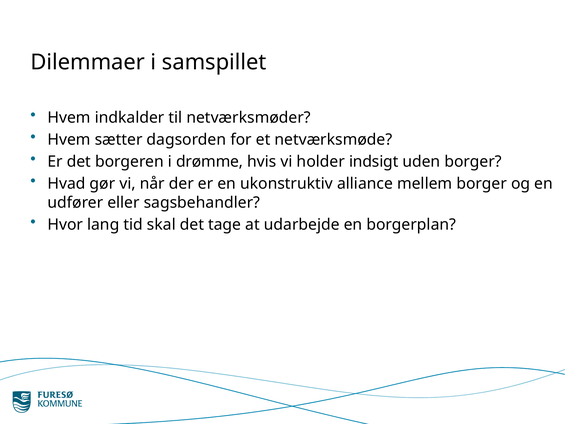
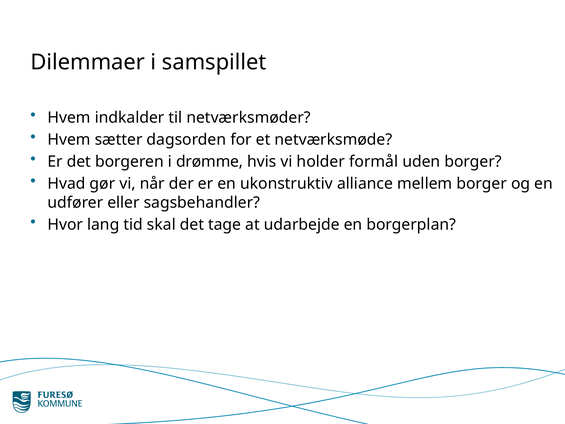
indsigt: indsigt -> formål (374, 162)
